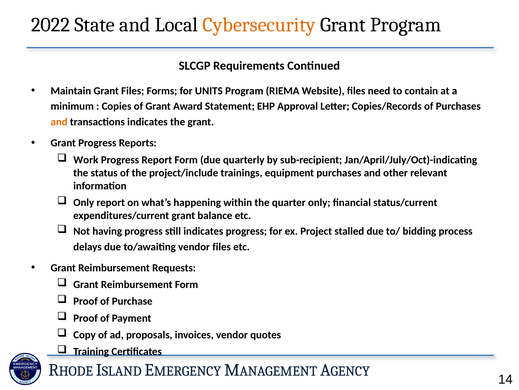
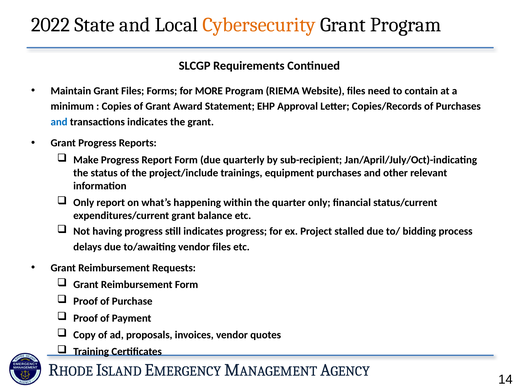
UNITS: UNITS -> MORE (209, 91)
and colour: orange -> blue (59, 122)
Work: Work -> Make (86, 160)
